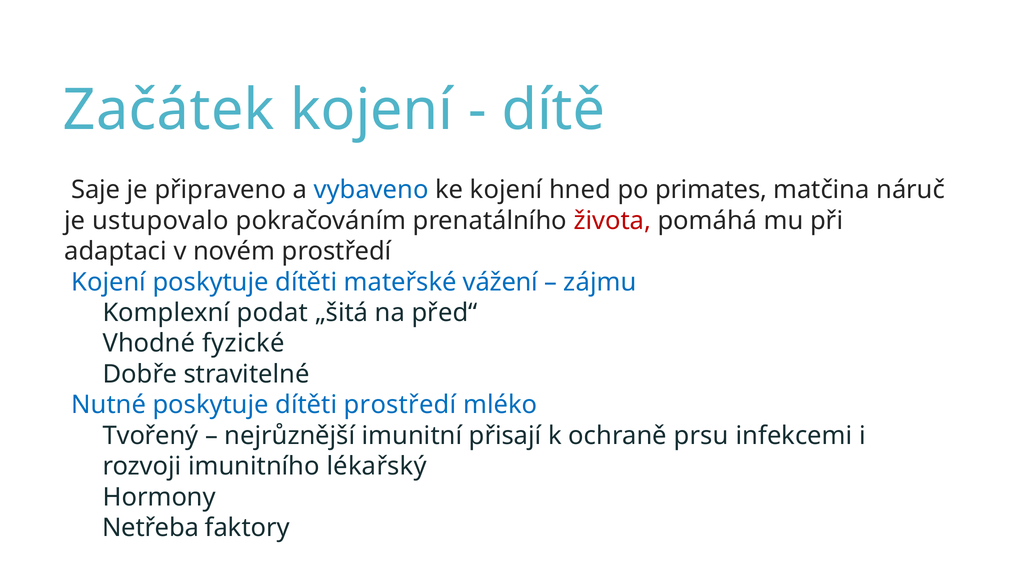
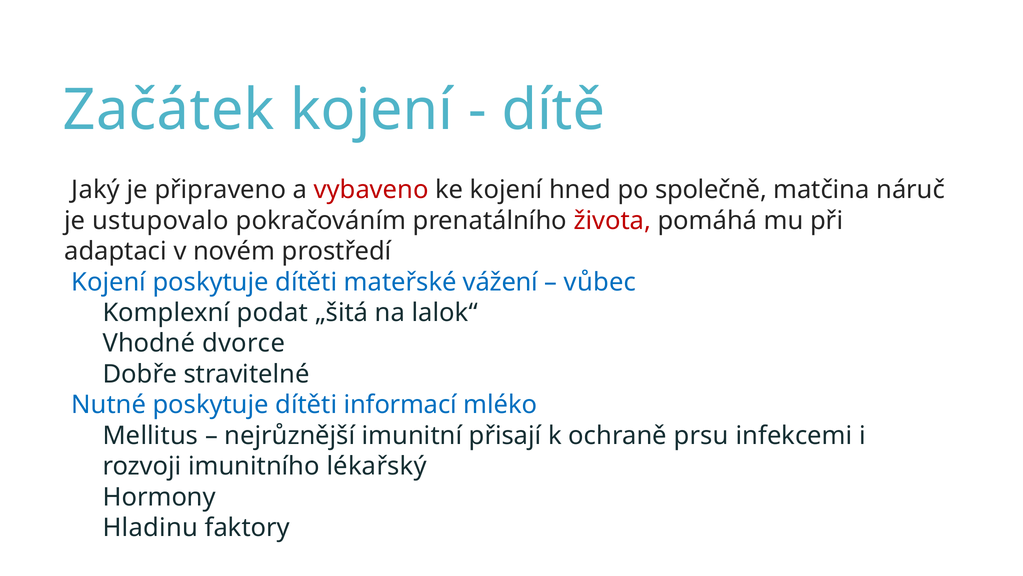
Saje: Saje -> Jaký (96, 190)
vybaveno colour: blue -> red (371, 190)
primates: primates -> společně (711, 190)
zájmu: zájmu -> vůbec (600, 282)
před“: před“ -> lalok“ (445, 312)
fyzické: fyzické -> dvorce (244, 343)
dítěti prostředí: prostředí -> informací (400, 405)
Tvořený: Tvořený -> Mellitus (150, 435)
Netřeba: Netřeba -> Hladinu (150, 527)
